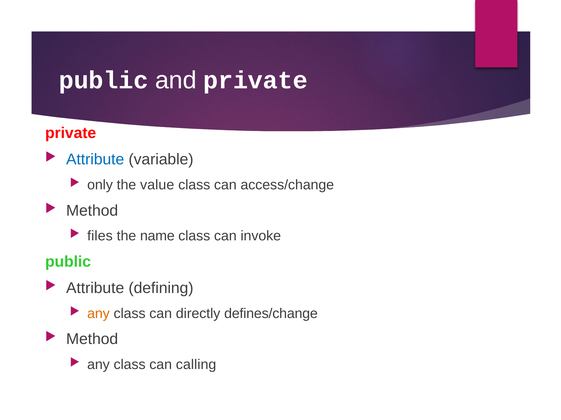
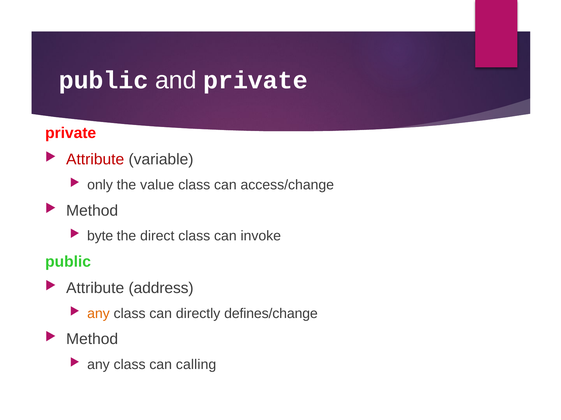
Attribute colour: blue -> red (95, 160)
files: files -> byte (100, 236)
name: name -> direct (157, 236)
defining: defining -> address (161, 289)
